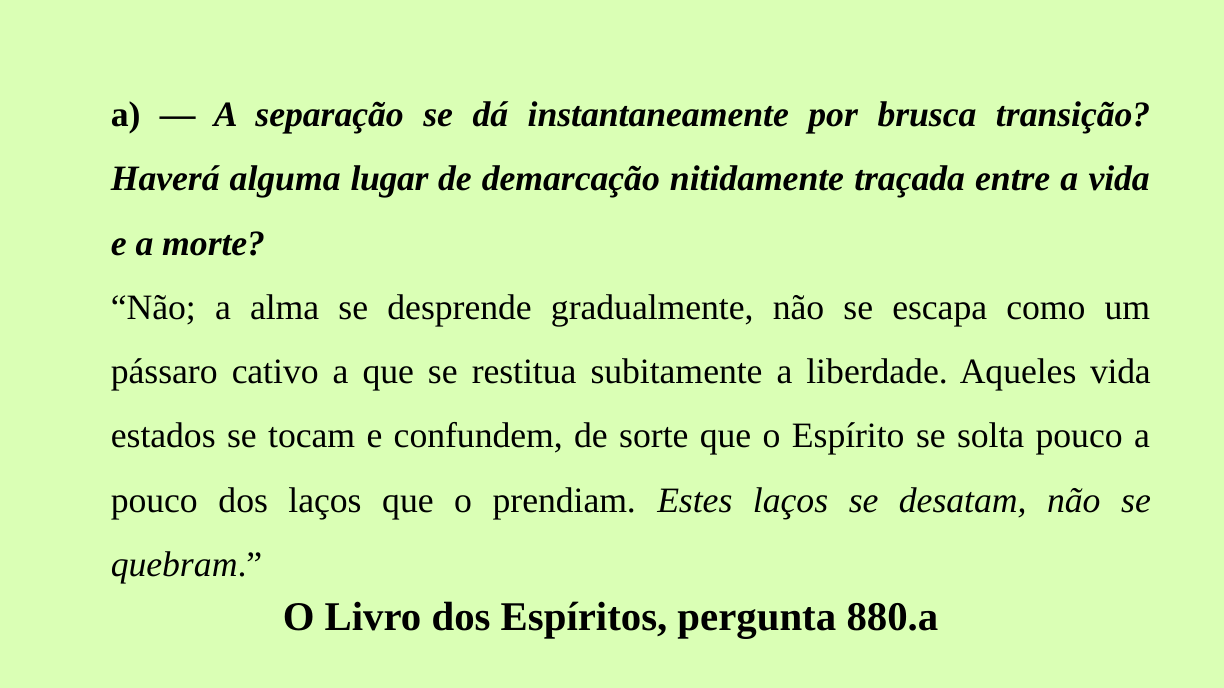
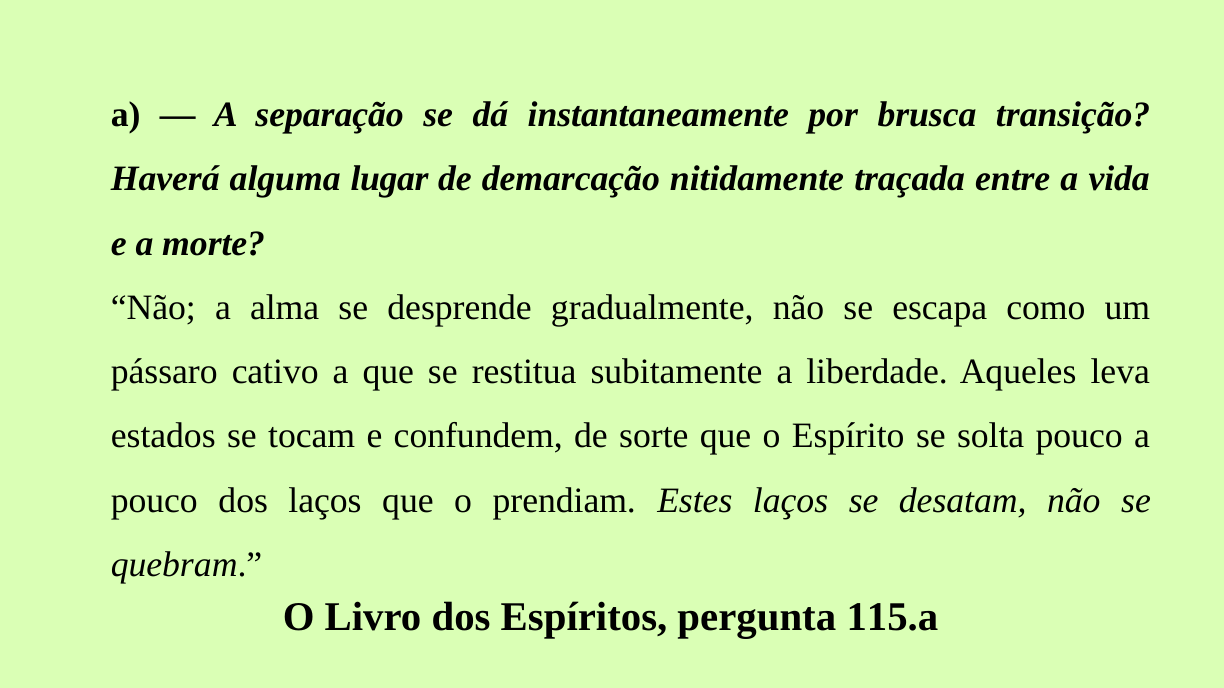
Aqueles vida: vida -> leva (1120, 372)
880.a: 880.a -> 115.a (892, 618)
